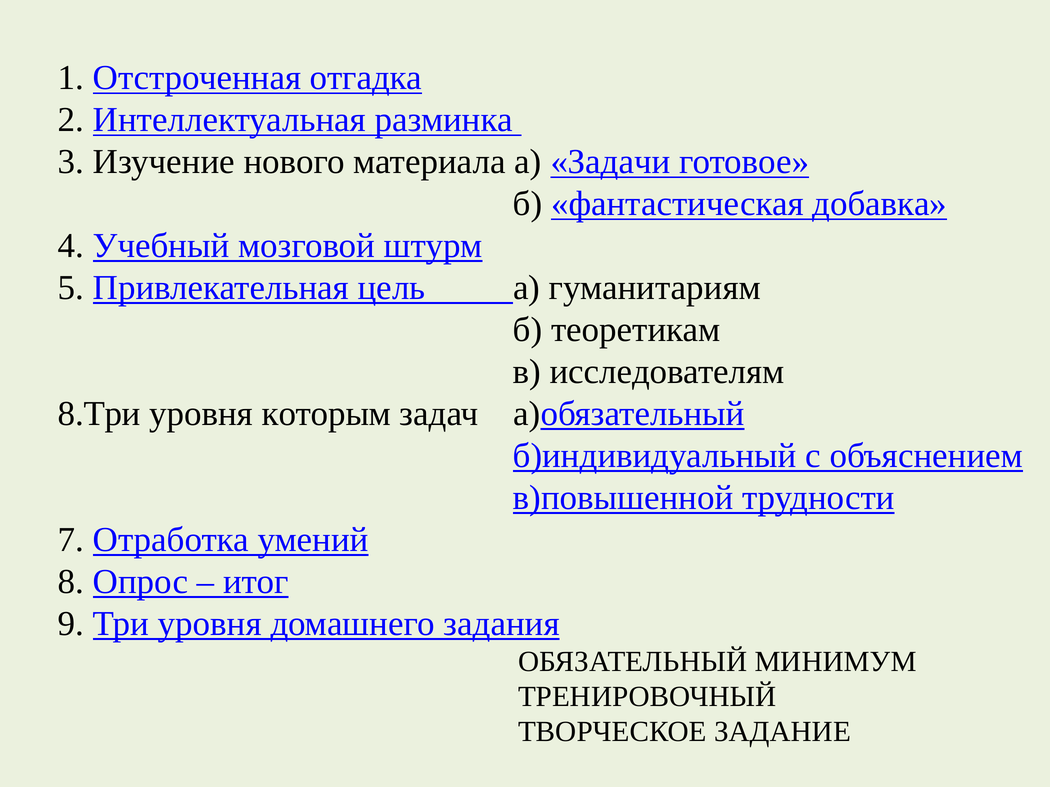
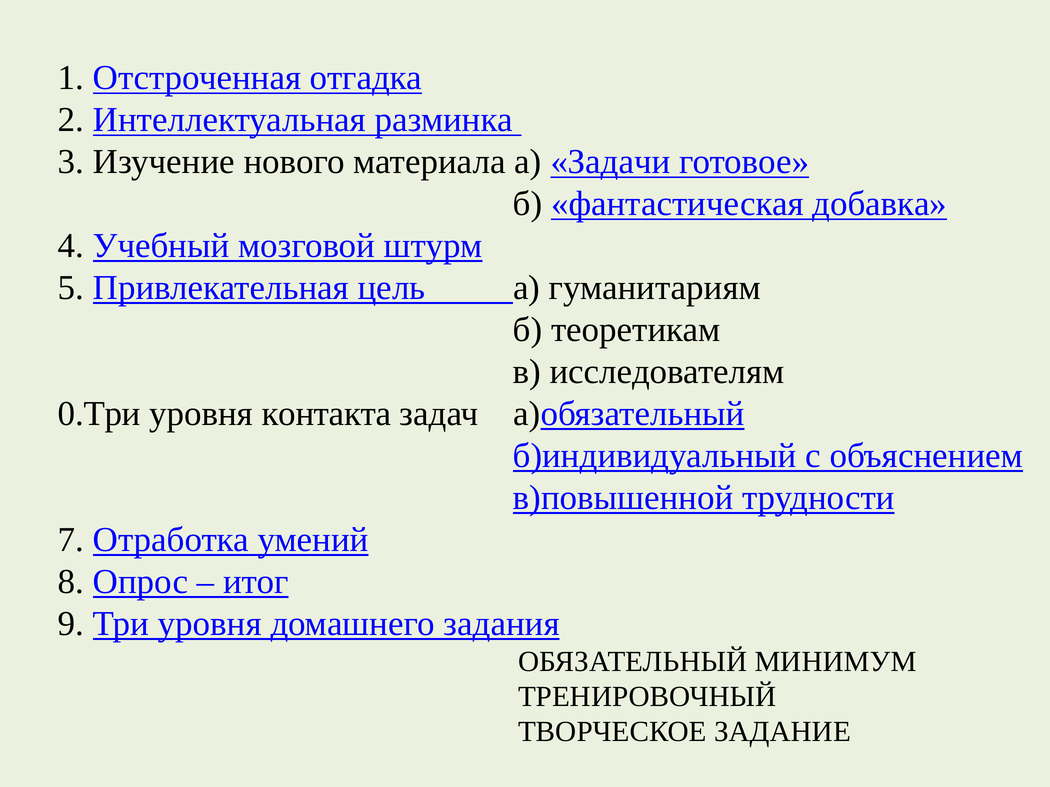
8.Три: 8.Три -> 0.Три (99, 414)
которым: которым -> контакта (326, 414)
